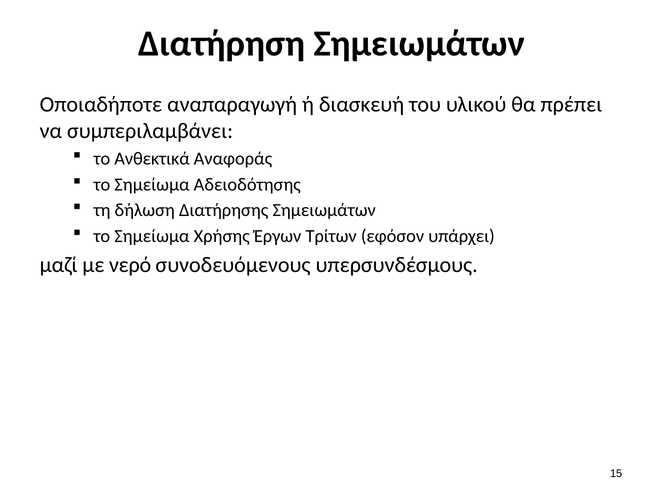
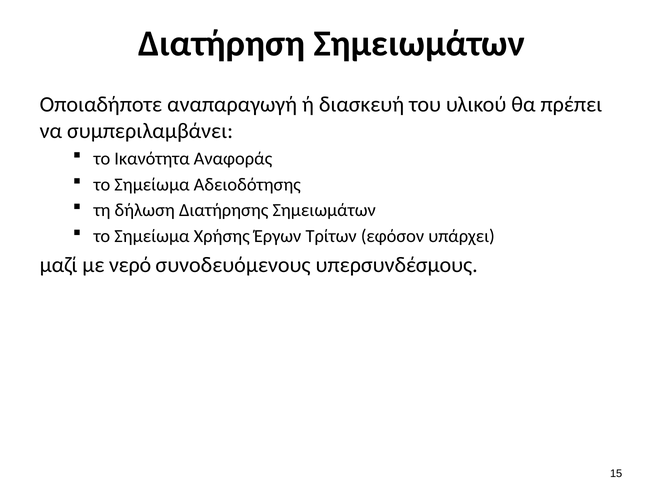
Ανθεκτικά: Ανθεκτικά -> Ικανότητα (152, 159)
